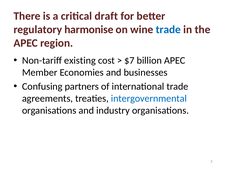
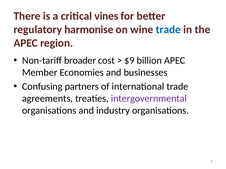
draft: draft -> vines (106, 16)
existing: existing -> broader (80, 61)
$7: $7 -> $9 (129, 61)
intergovernmental colour: blue -> purple (149, 99)
